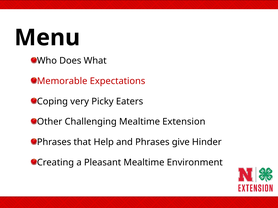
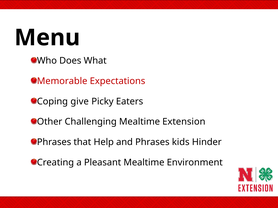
very: very -> give (80, 102)
give: give -> kids (181, 142)
